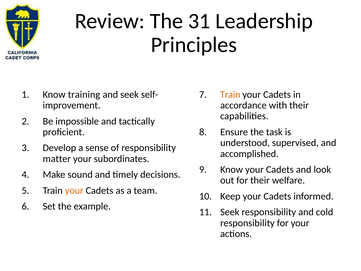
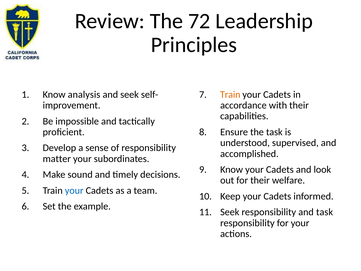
31: 31 -> 72 (199, 21)
training: training -> analysis (84, 94)
your colour: orange -> blue (74, 190)
and cold: cold -> task (325, 212)
